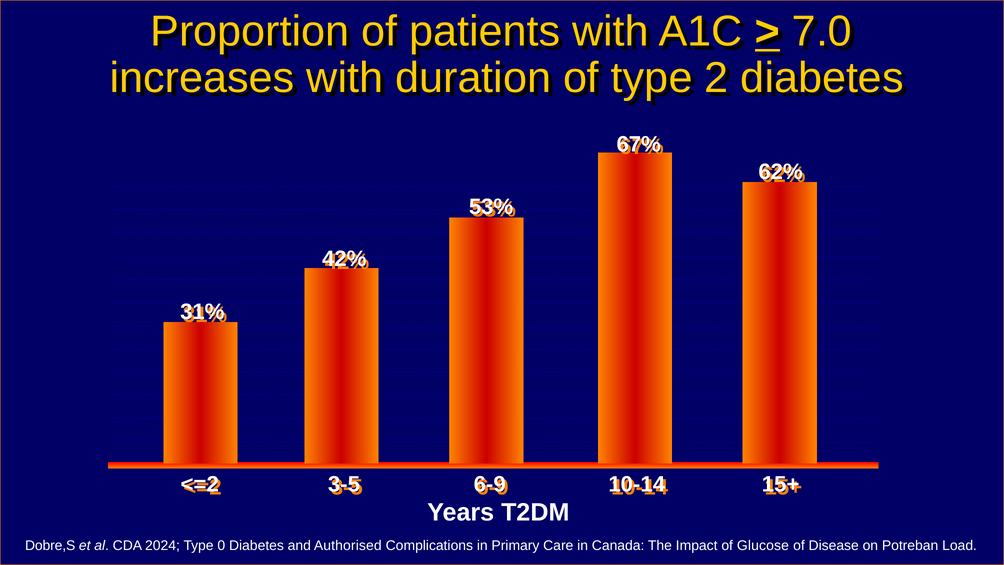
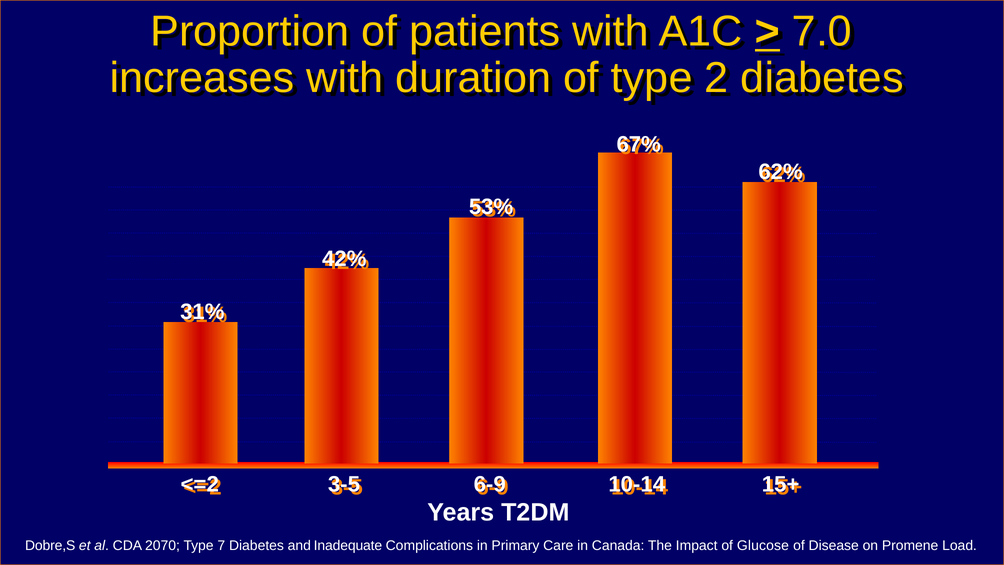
2024: 2024 -> 2070 (162, 546)
0: 0 -> 7 (221, 546)
Authorised: Authorised -> Inadequate (348, 546)
Potreban: Potreban -> Promene (910, 546)
